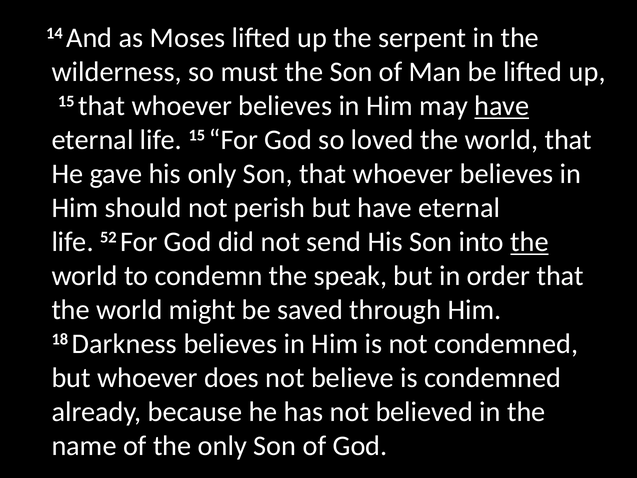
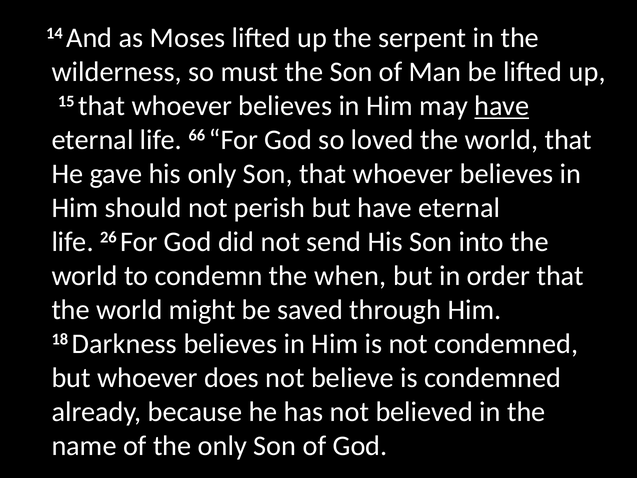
life 15: 15 -> 66 (197, 135)
52: 52 -> 26 (108, 237)
the underline: present -> none (530, 242)
speak: speak -> when (350, 276)
